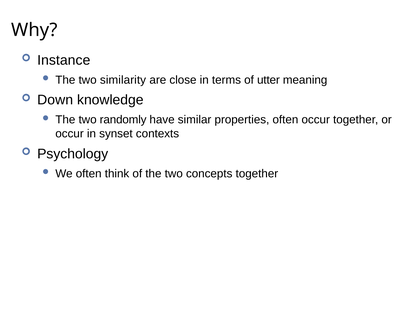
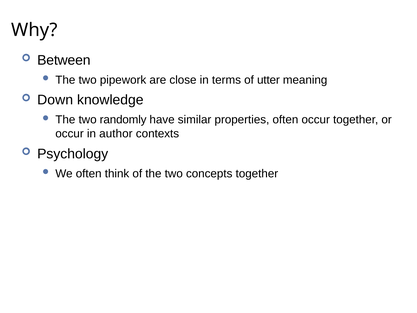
Instance: Instance -> Between (64, 60)
similarity: similarity -> pipework (123, 80)
synset: synset -> author (116, 134)
